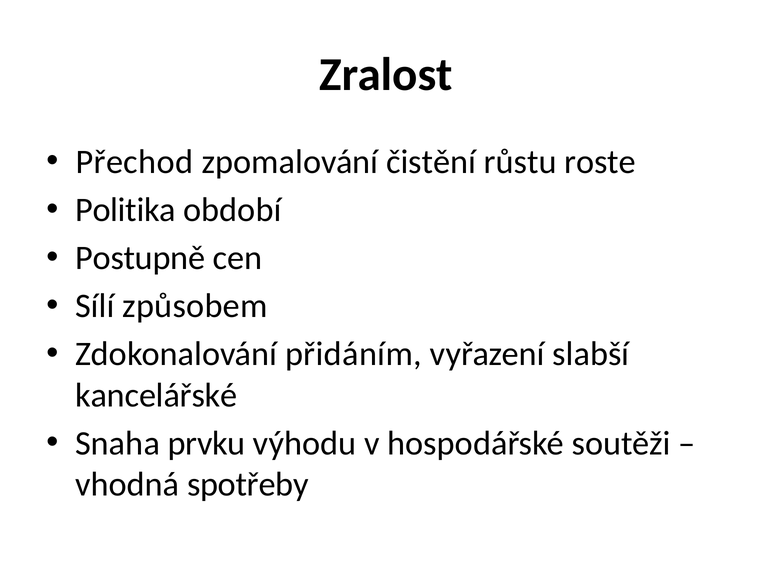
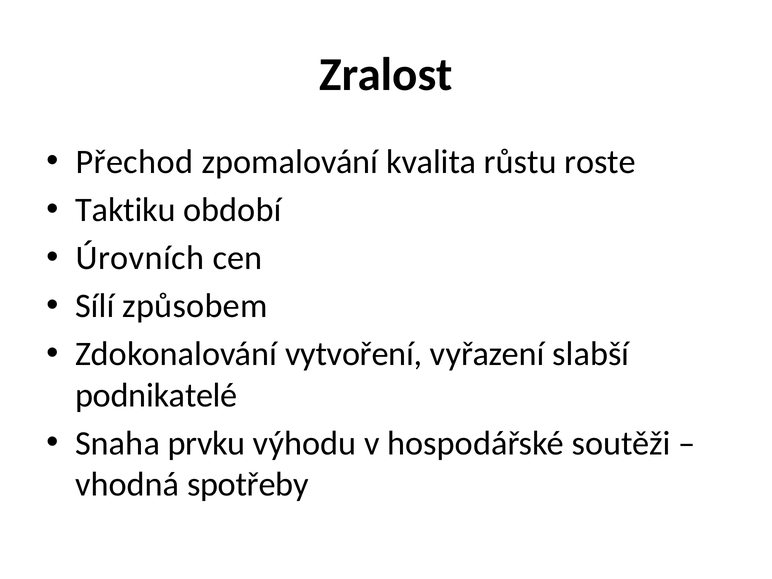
čistění: čistění -> kvalita (431, 162)
Politika: Politika -> Taktiku (125, 210)
Postupně: Postupně -> Úrovních (140, 258)
přidáním: přidáním -> vytvoření (354, 354)
kancelářské: kancelářské -> podnikatelé (156, 395)
